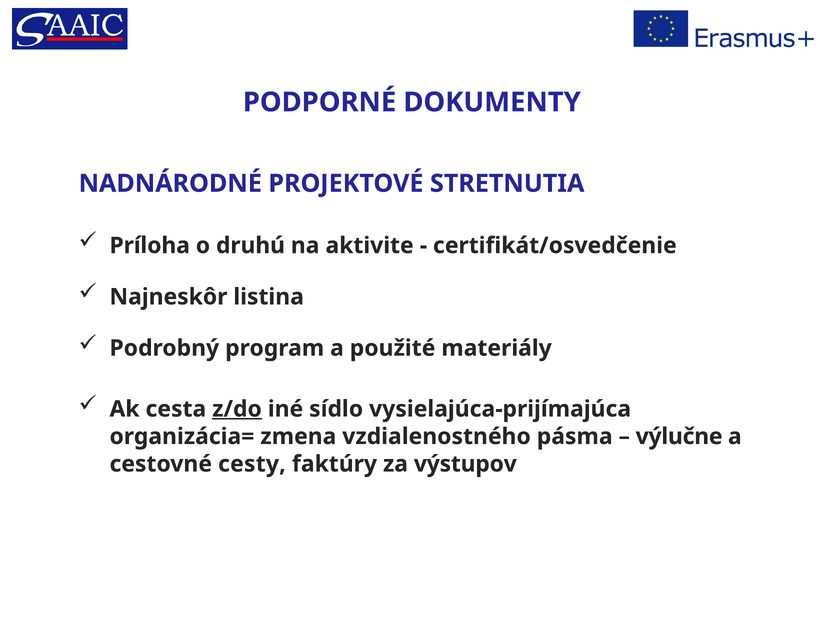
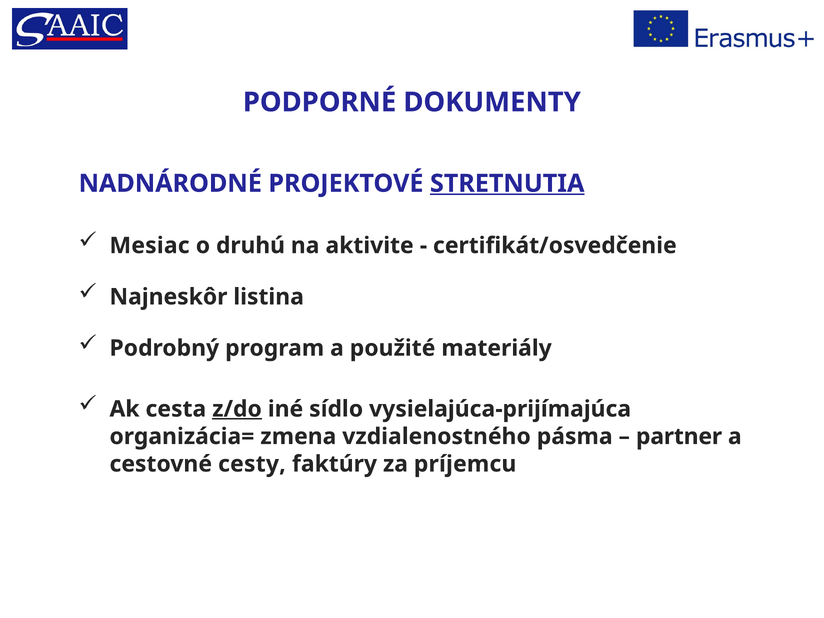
STRETNUTIA underline: none -> present (507, 183)
Príloha: Príloha -> Mesiac (150, 246)
výlučne: výlučne -> partner (679, 437)
výstupov: výstupov -> príjemcu (465, 464)
